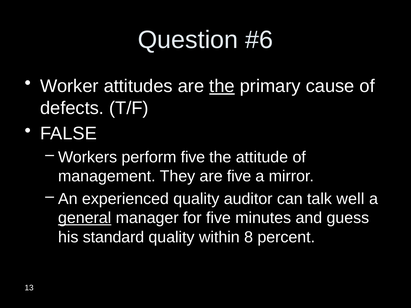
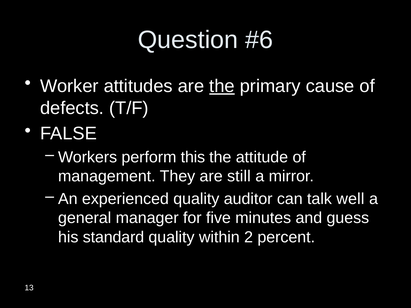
perform five: five -> this (193, 157)
are five: five -> still (239, 177)
general underline: present -> none (85, 218)
8: 8 -> 2 (249, 237)
